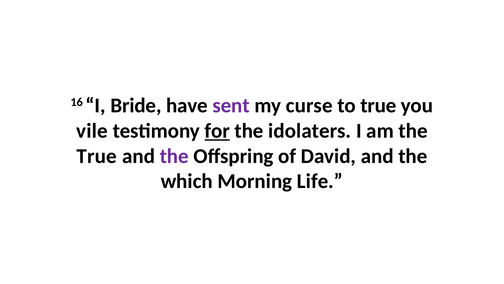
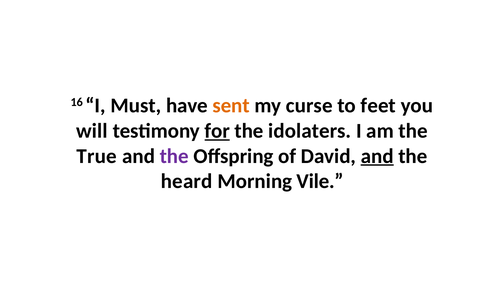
Bride: Bride -> Must (136, 105)
sent colour: purple -> orange (231, 105)
to true: true -> feet (378, 105)
vile: vile -> will (92, 131)
and underline: none -> present (377, 156)
which: which -> heard (187, 181)
Life: Life -> Vile (320, 181)
